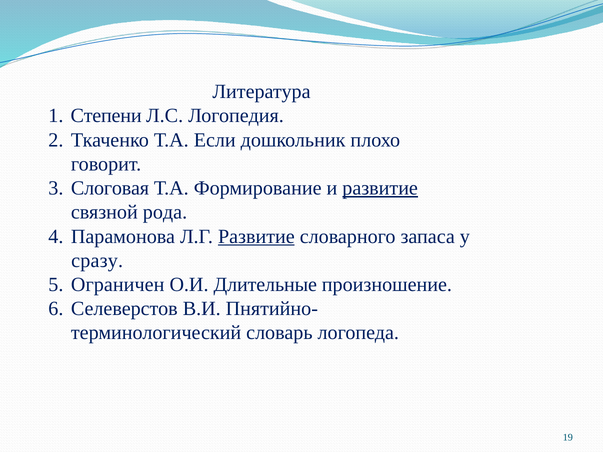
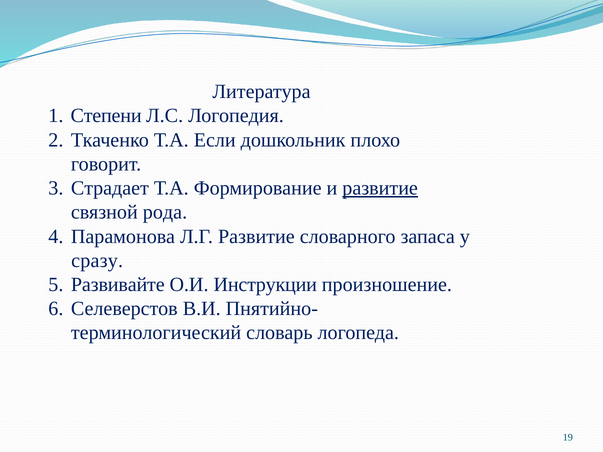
Слоговая: Слоговая -> Страдает (110, 188)
Развитие underline: present -> none (256, 237)
Ограничен: Ограничен -> Развивайте (118, 285)
Длительные: Длительные -> Инструкции (265, 285)
